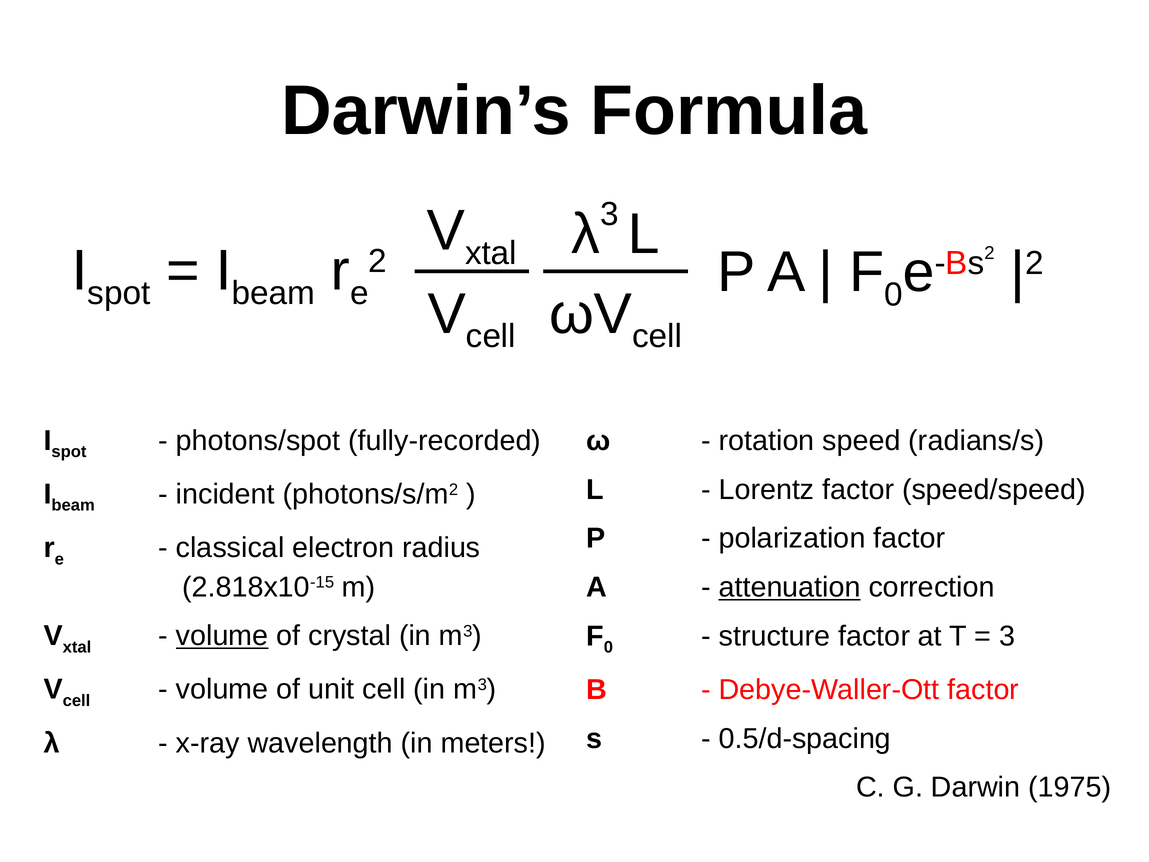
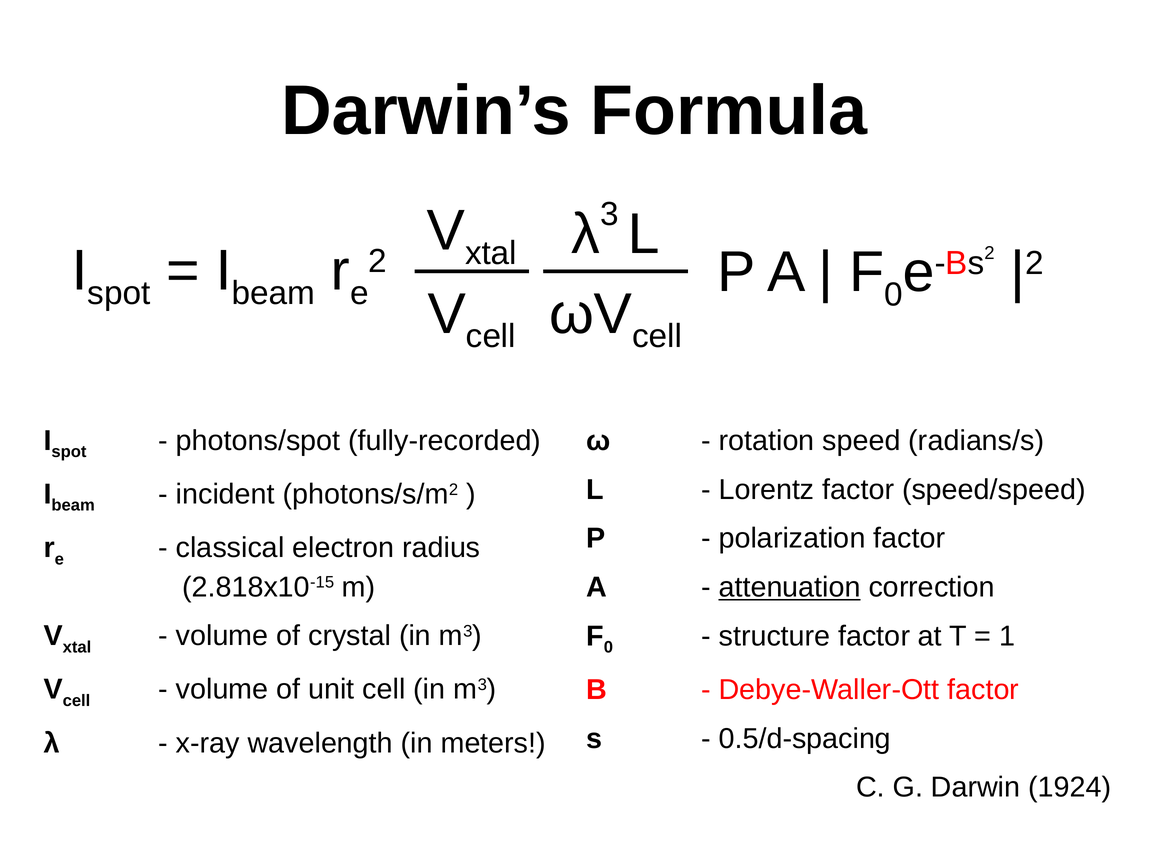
volume underline: present -> none (222, 636)
3: 3 -> 1 (1007, 636)
1975: 1975 -> 1924 (1070, 787)
